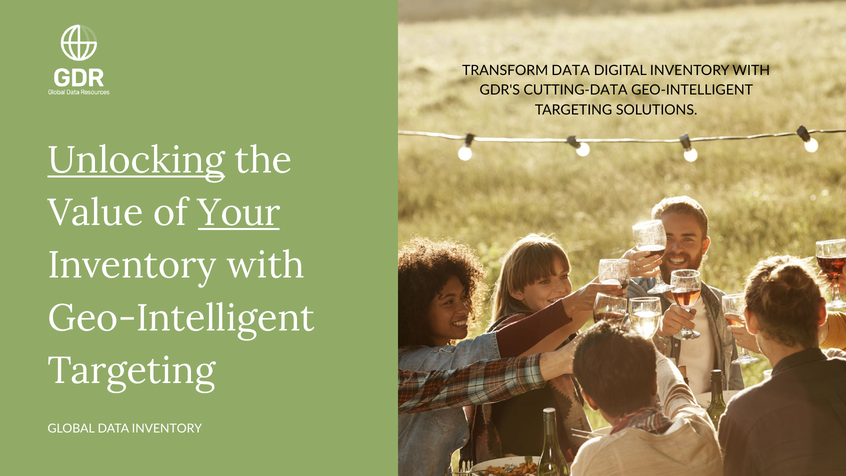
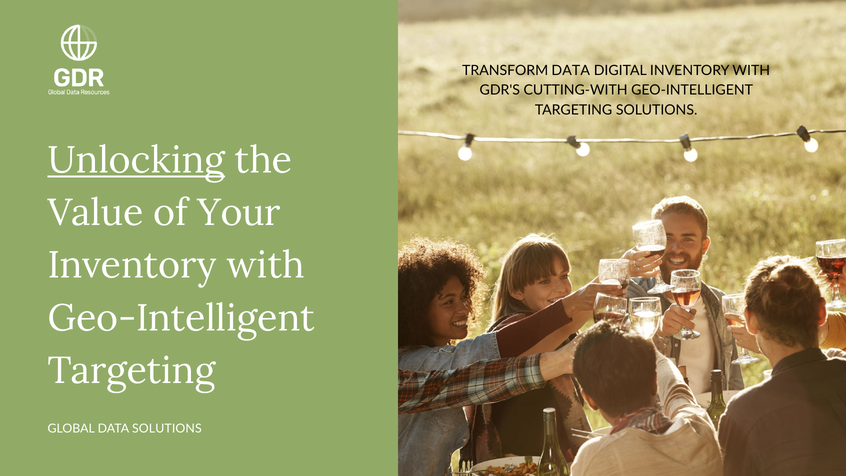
CUTTING-DATA: CUTTING-DATA -> CUTTING-WITH (576, 90)
Your underline: present -> none (239, 213)
DATA INVENTORY: INVENTORY -> SOLUTIONS (167, 429)
